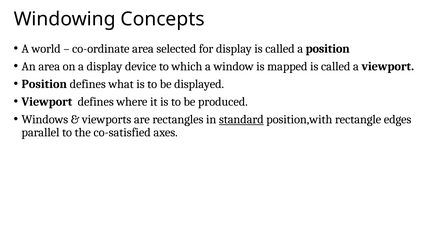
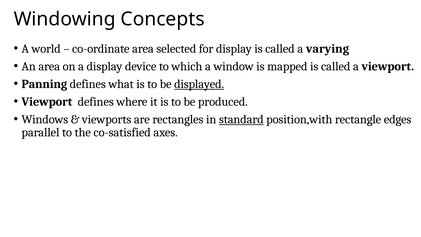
a position: position -> varying (328, 49)
Position: Position -> Panning (44, 84)
displayed underline: none -> present (199, 84)
